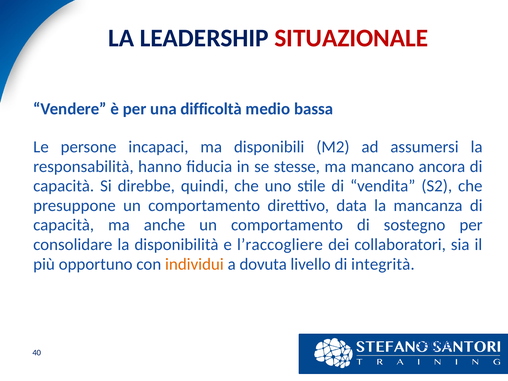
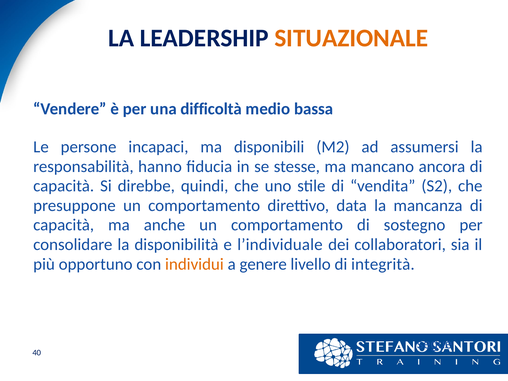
SITUAZIONALE colour: red -> orange (351, 38)
l’raccogliere: l’raccogliere -> l’individuale (280, 245)
dovuta: dovuta -> genere (263, 264)
